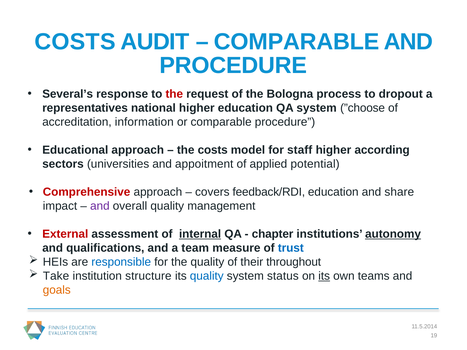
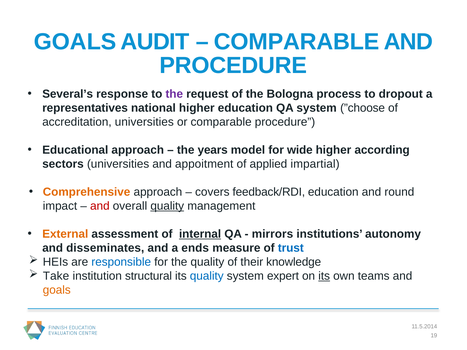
COSTS: COSTS -> GOALS (75, 42)
the colour: red -> purple (174, 94)
accreditation information: information -> universities (144, 122)
the costs: costs -> years (213, 150)
staff: staff -> wide (300, 150)
potential: potential -> impartial (315, 164)
Comprehensive colour: red -> orange (87, 192)
share: share -> round (399, 192)
and colour: purple -> red (100, 206)
quality underline: none -> present (167, 206)
External colour: red -> orange (65, 234)
chapter: chapter -> mirrors (272, 234)
autonomy underline: present -> none (393, 234)
qualifications: qualifications -> disseminates (105, 248)
team: team -> ends (195, 248)
throughout: throughout -> knowledge (294, 262)
structure: structure -> structural (149, 276)
status: status -> expert (283, 276)
